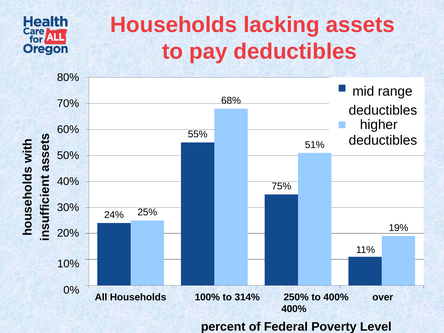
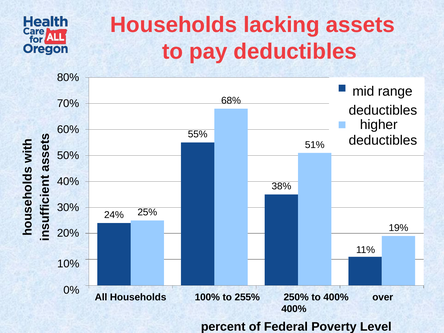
75%: 75% -> 38% (281, 186)
314%: 314% -> 255% (247, 297)
